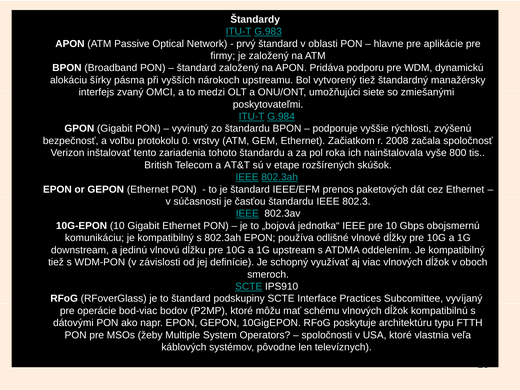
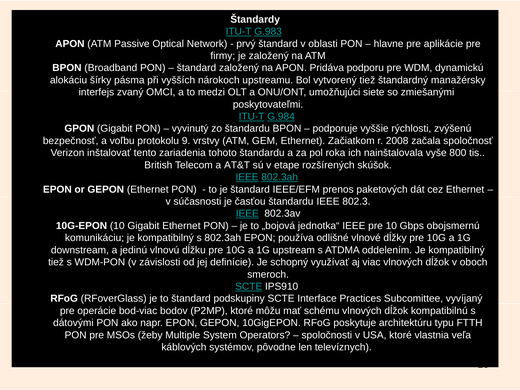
0: 0 -> 9 (186, 141)
